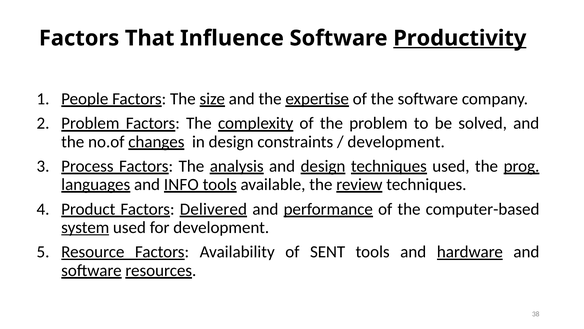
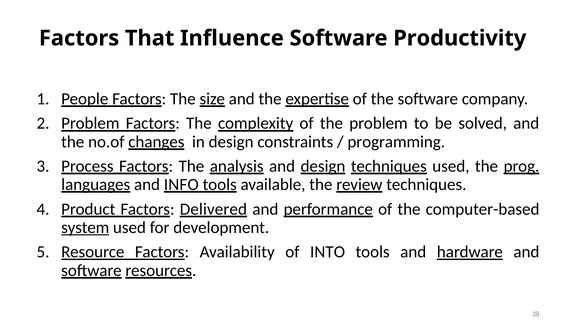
Productivity underline: present -> none (460, 38)
development: development -> programming (396, 142)
SENT: SENT -> INTO (328, 252)
